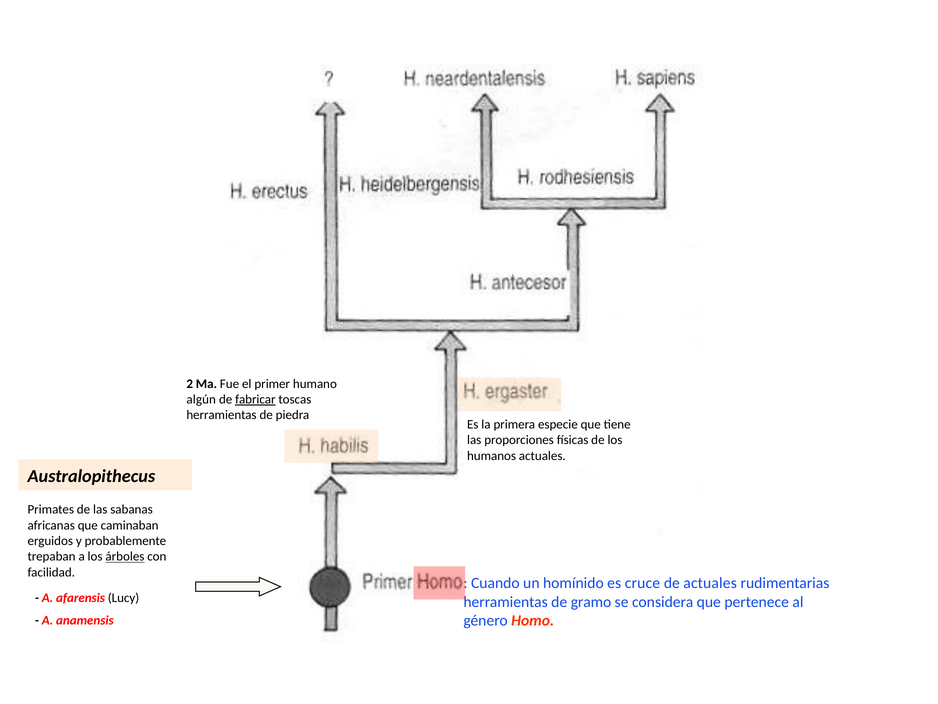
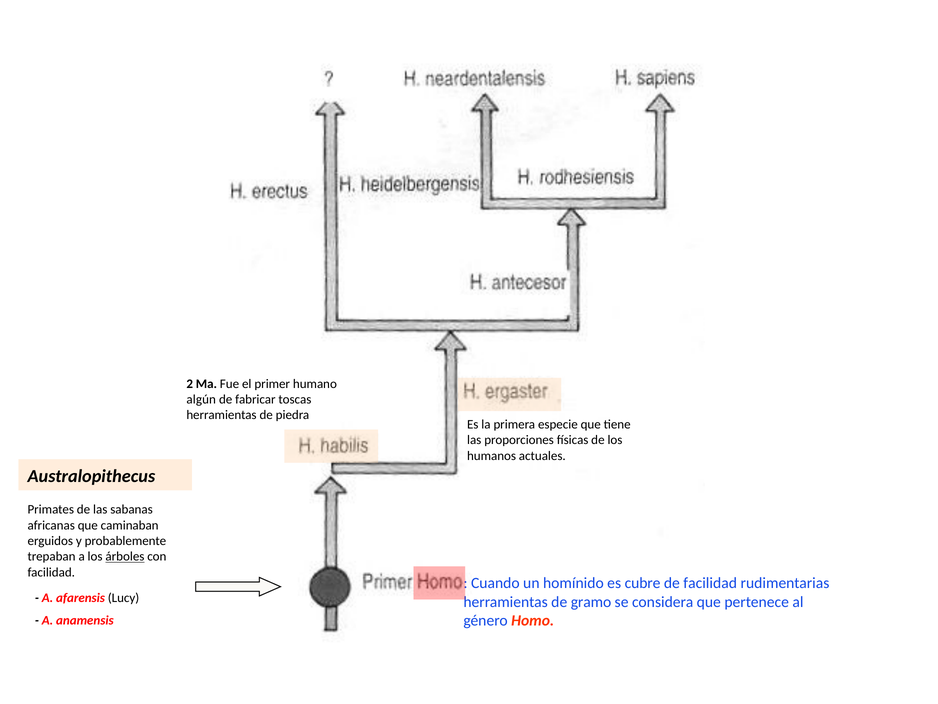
fabricar underline: present -> none (255, 399)
cruce: cruce -> cubre (643, 583)
de actuales: actuales -> facilidad (710, 583)
